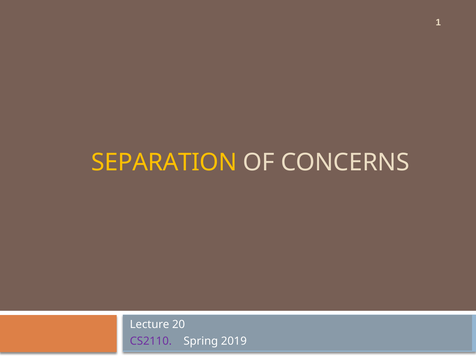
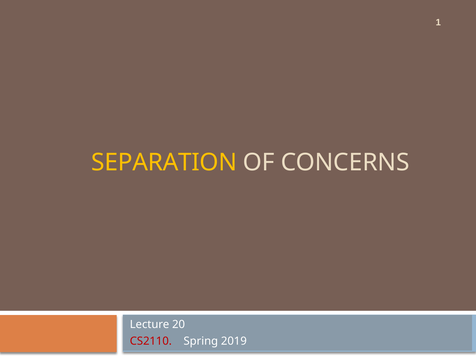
CS2110 colour: purple -> red (151, 341)
